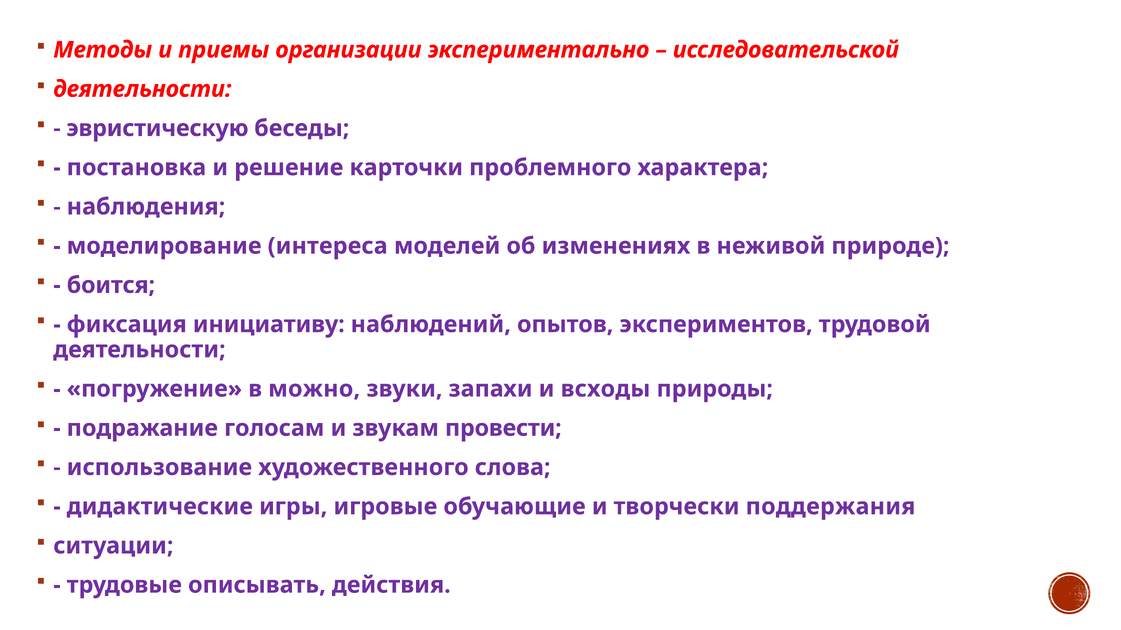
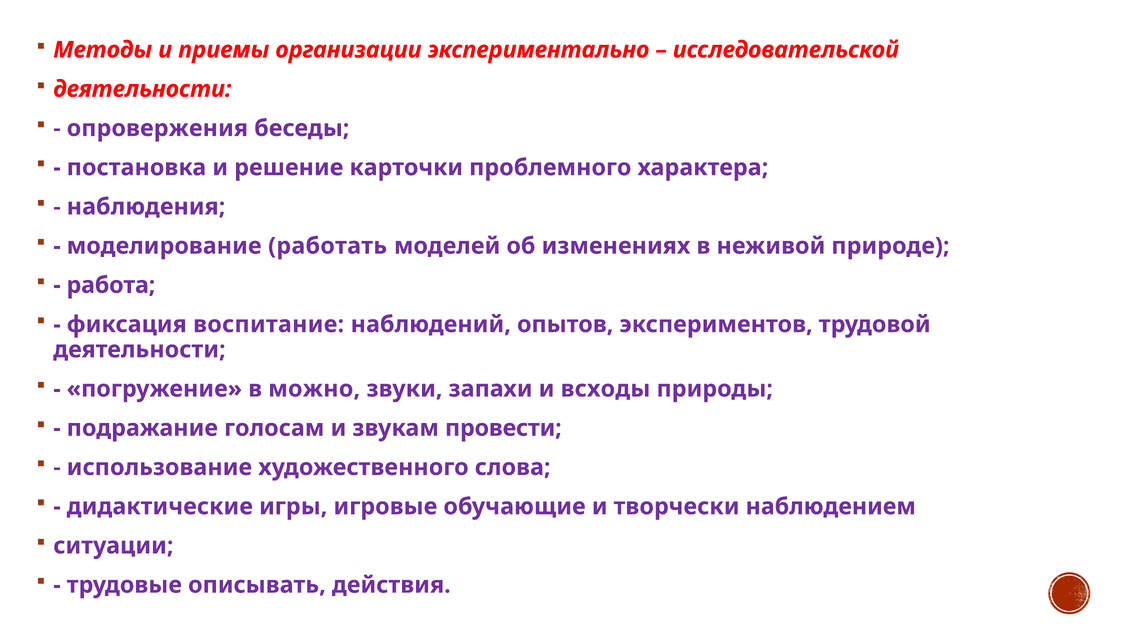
эвристическую: эвристическую -> опровержения (157, 128)
интереса: интереса -> работать (328, 246)
боится: боится -> работа (111, 285)
инициативу: инициативу -> воспитание (269, 325)
поддержания: поддержания -> наблюдением (831, 507)
